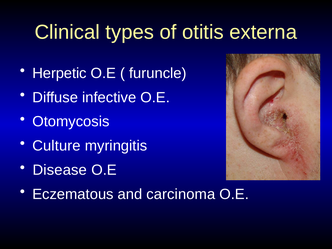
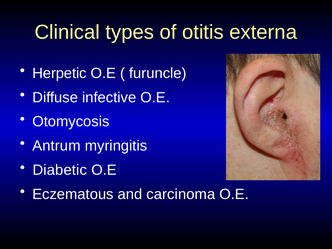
Culture: Culture -> Antrum (57, 146)
Disease: Disease -> Diabetic (60, 170)
